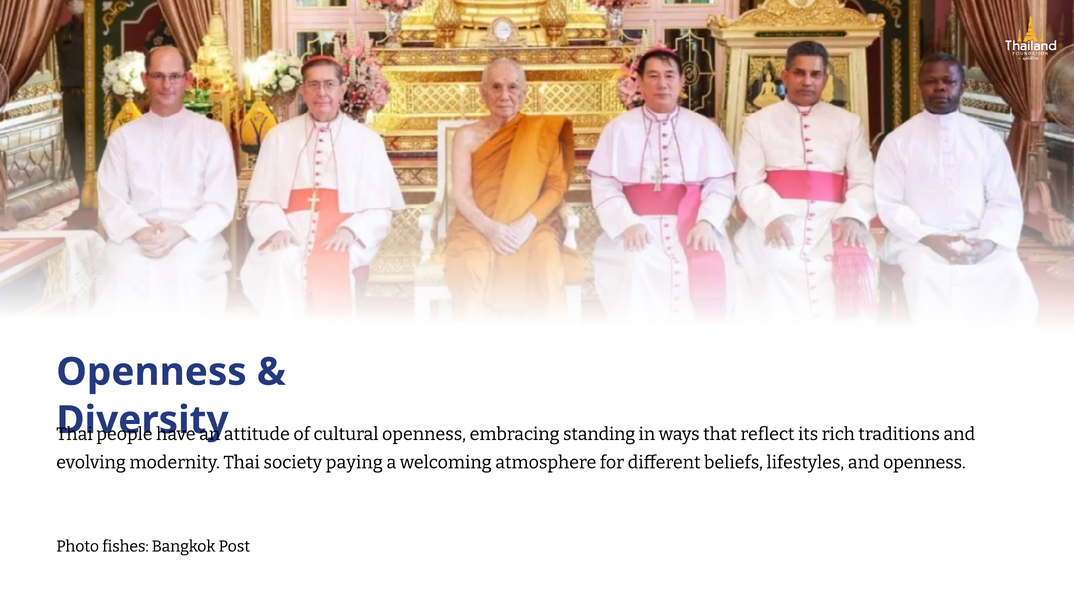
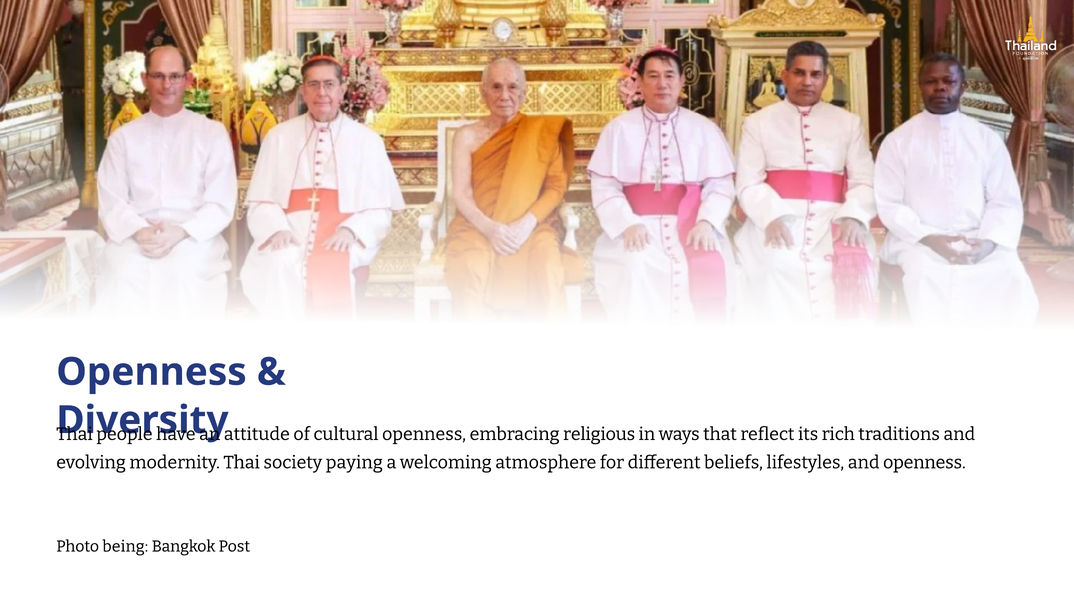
standing: standing -> religious (599, 434)
fishes: fishes -> being (125, 546)
